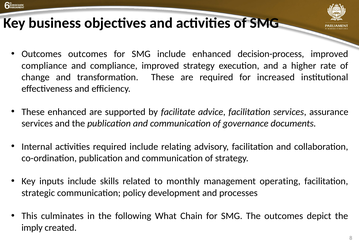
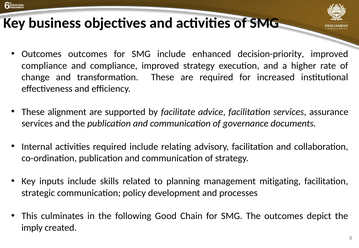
decision-process: decision-process -> decision-priority (271, 54)
These enhanced: enhanced -> alignment (67, 112)
monthly: monthly -> planning (183, 182)
operating: operating -> mitigating (280, 182)
What: What -> Good (166, 216)
